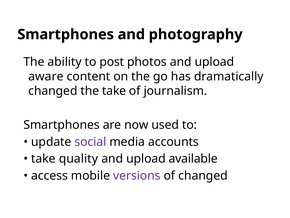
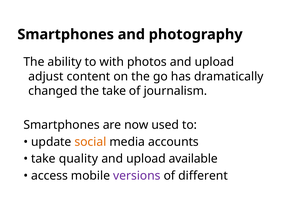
post: post -> with (112, 62)
aware: aware -> adjust (46, 76)
social colour: purple -> orange (90, 142)
of changed: changed -> different (203, 175)
